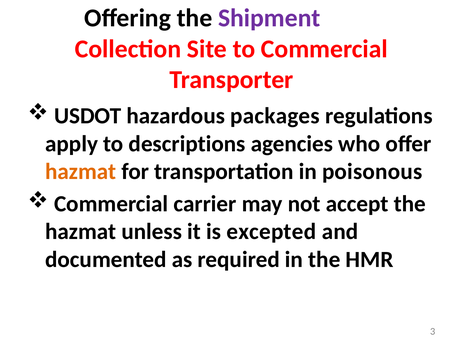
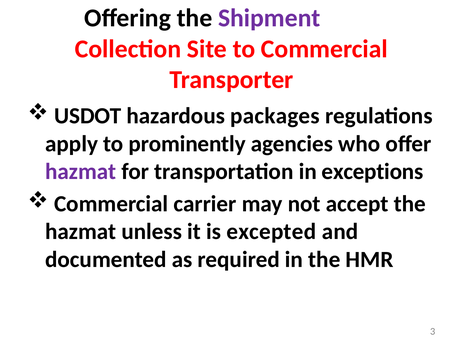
descriptions: descriptions -> prominently (187, 144)
hazmat colour: orange -> purple (81, 172)
poisonous: poisonous -> exceptions (372, 172)
